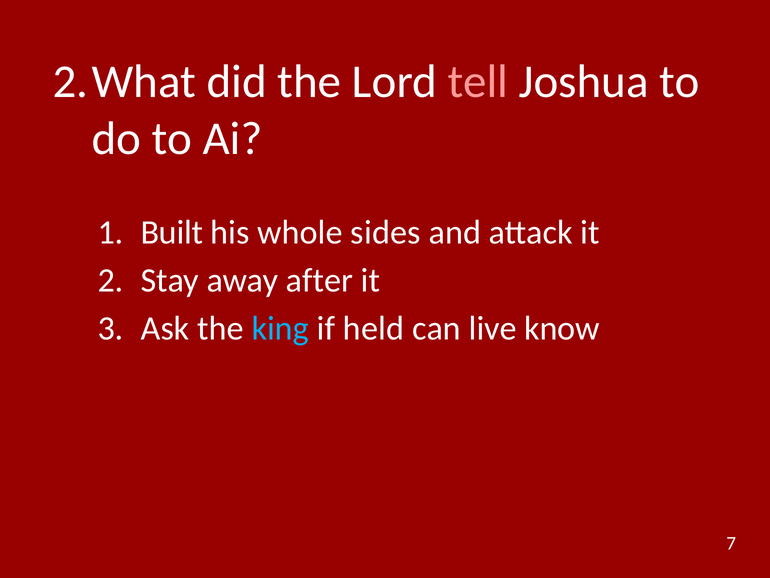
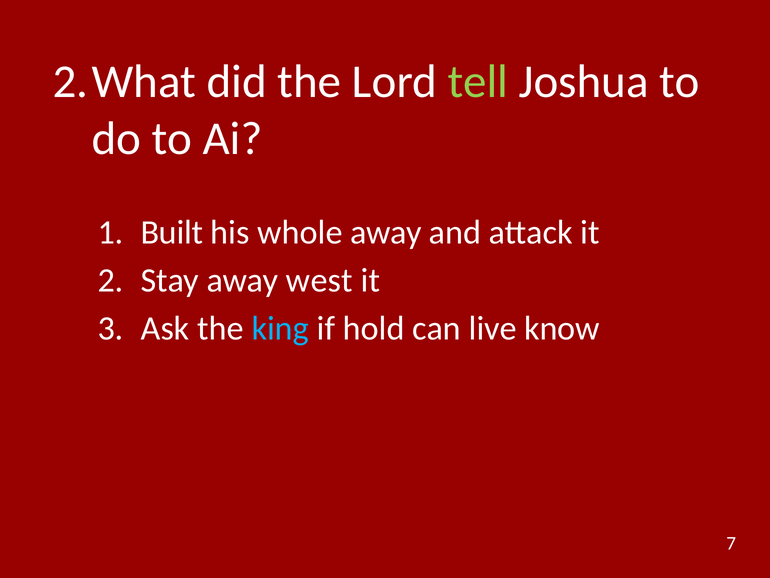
tell colour: pink -> light green (478, 82)
whole sides: sides -> away (386, 232)
after: after -> west (319, 280)
held: held -> hold (374, 328)
